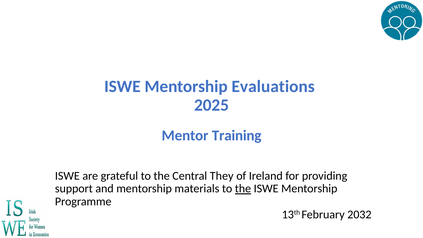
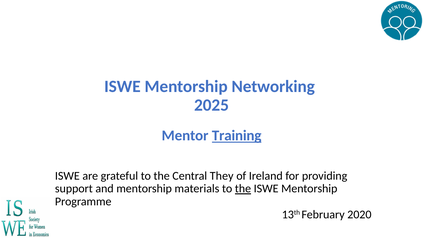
Evaluations: Evaluations -> Networking (273, 86)
Training underline: none -> present (237, 136)
2032: 2032 -> 2020 (359, 214)
